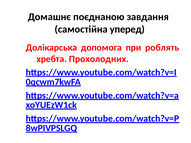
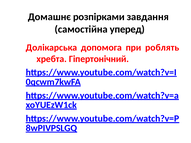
поєднаною: поєднаною -> розпірками (99, 17)
Прохолодних: Прохолодних -> Гіпертонічний (99, 59)
